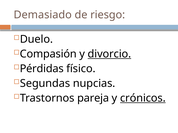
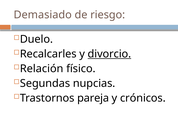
Compasión: Compasión -> Recalcarles (48, 54)
Pérdidas: Pérdidas -> Relación (42, 69)
crónicos underline: present -> none (143, 98)
